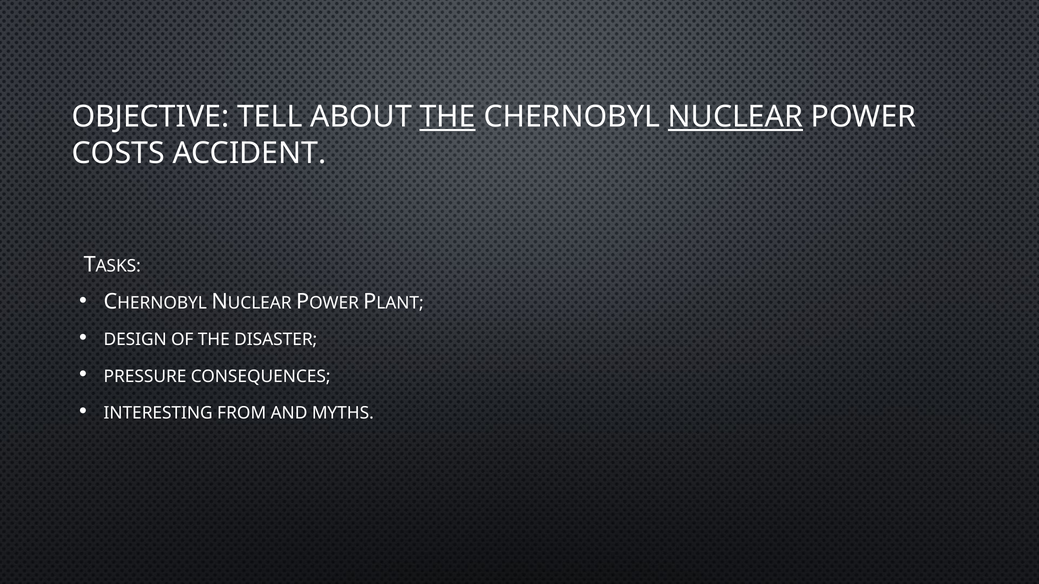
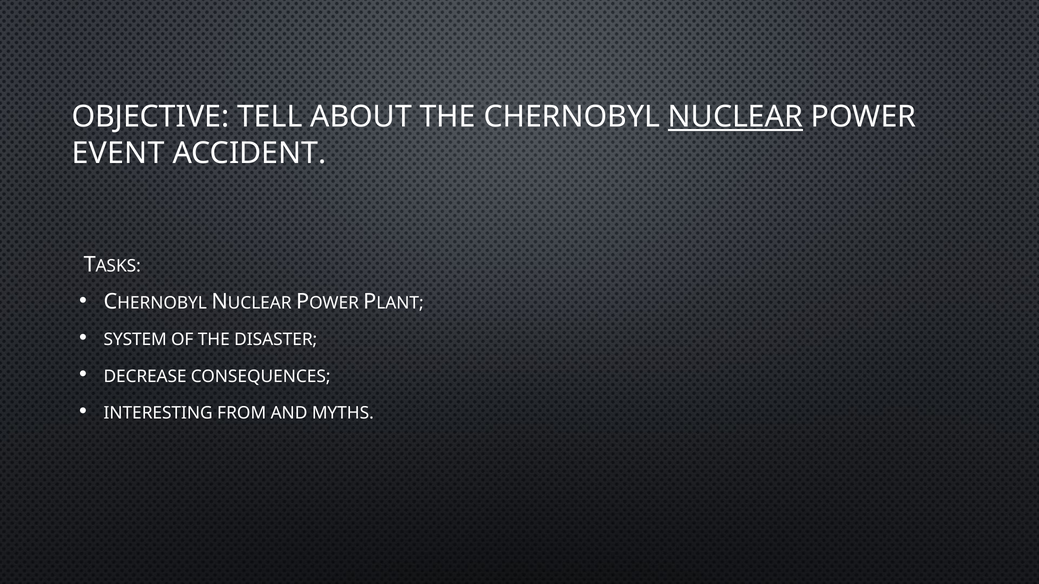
THE underline: present -> none (448, 117)
COSTS: COSTS -> EVENT (118, 153)
DESIGN: DESIGN -> SYSTEM (135, 340)
PRESSURE: PRESSURE -> DECREASE (145, 377)
